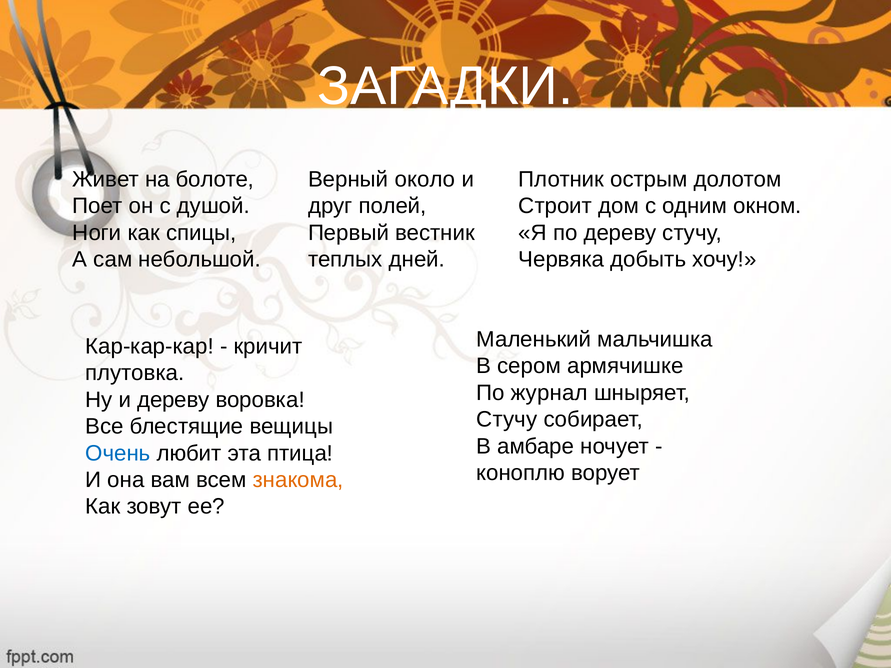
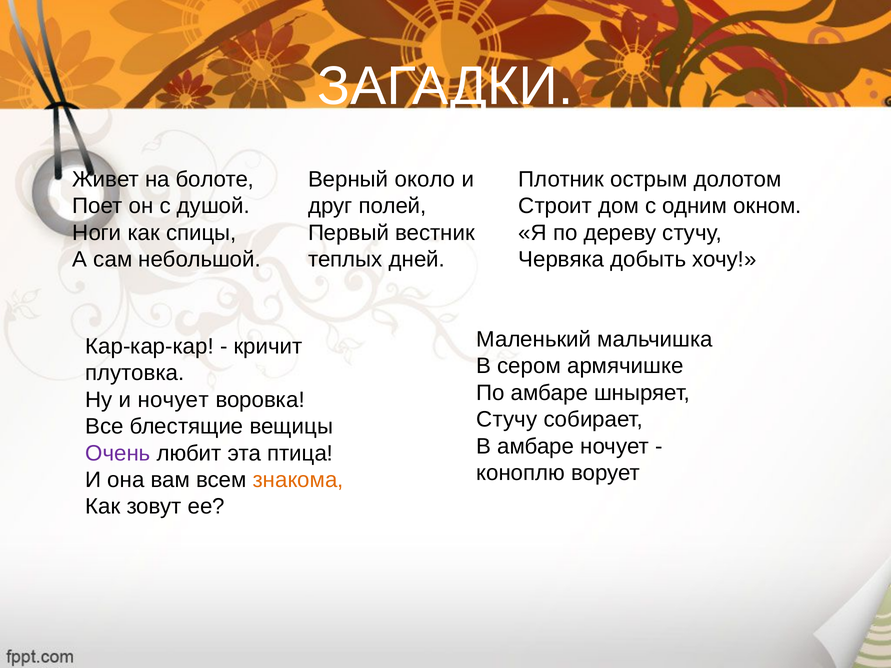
По журнал: журнал -> амбаре (549, 393)
и дереву: дереву -> ночует (173, 400)
Очень colour: blue -> purple (118, 453)
